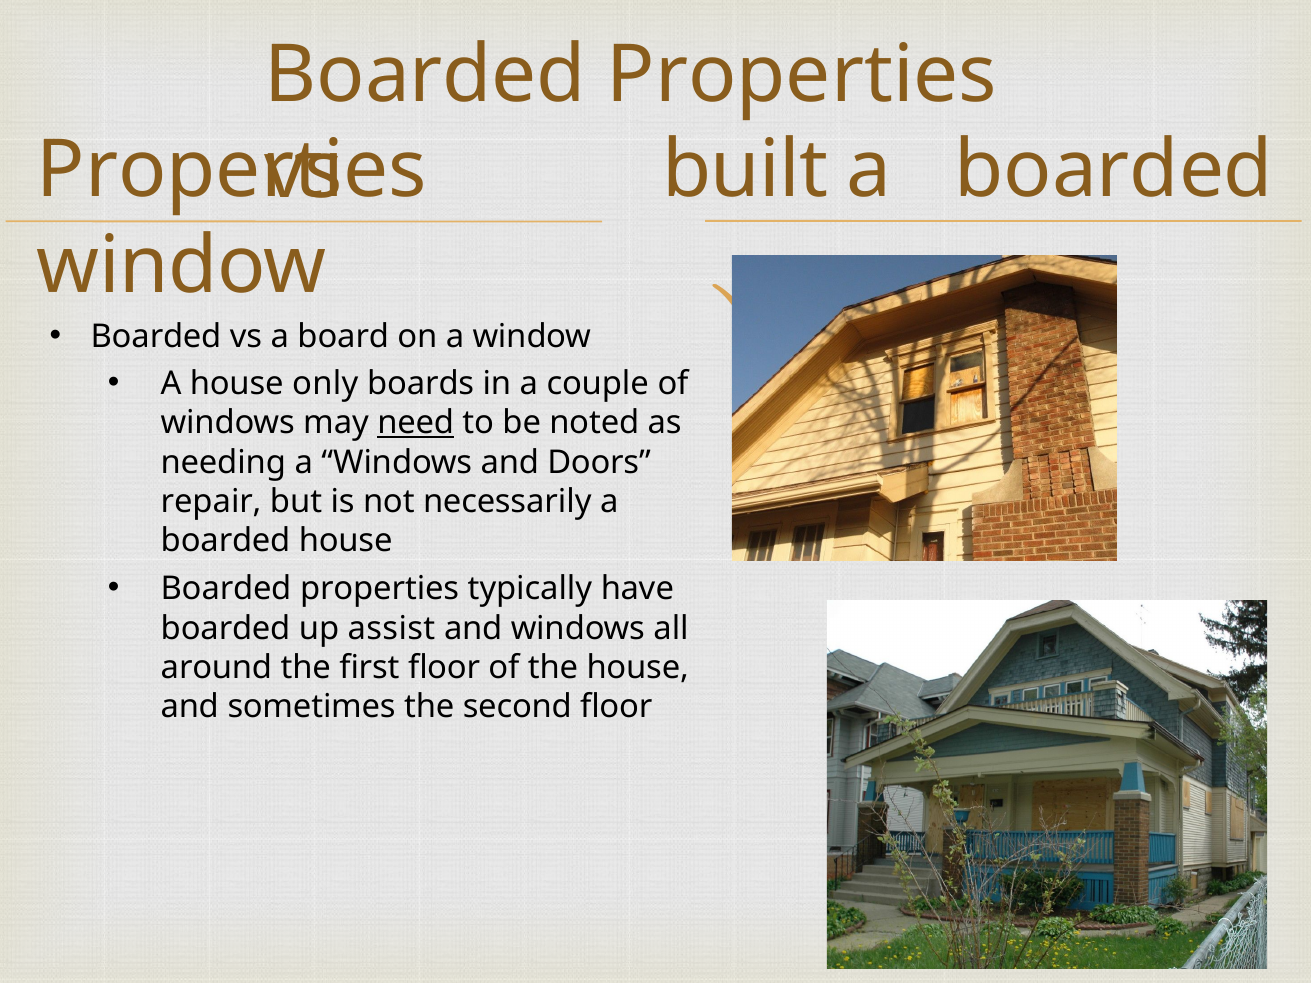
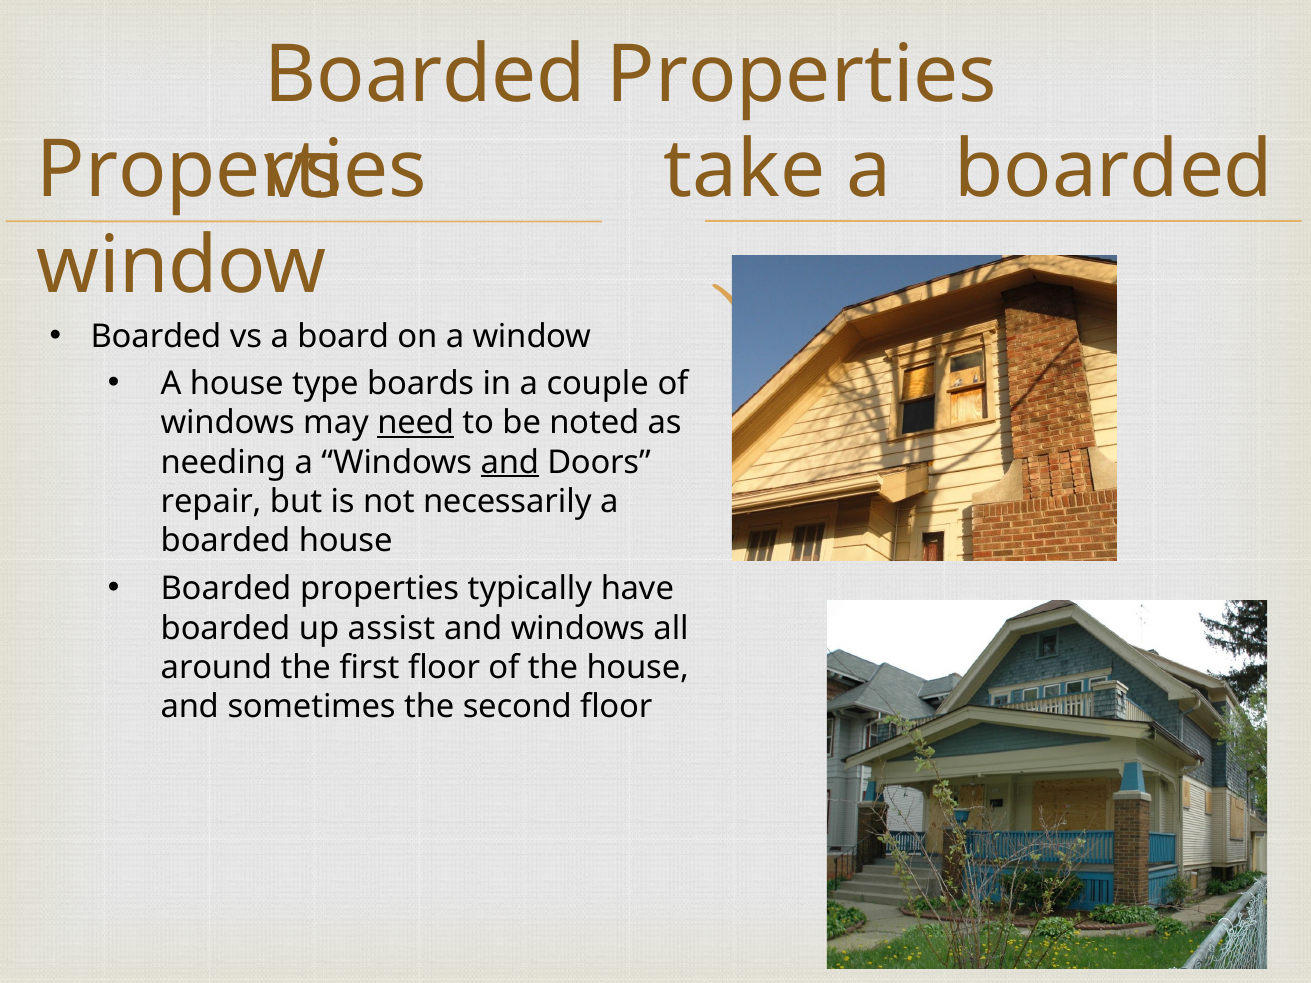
built: built -> take (745, 170)
only: only -> type (325, 384)
and underline: none -> present (510, 462)
